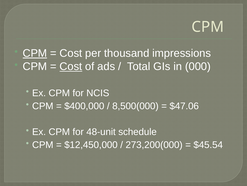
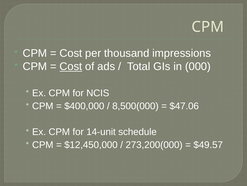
CPM underline: present -> none (35, 53)
48-unit: 48-unit -> 14-unit (101, 131)
$45.54: $45.54 -> $49.57 (208, 144)
